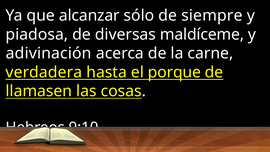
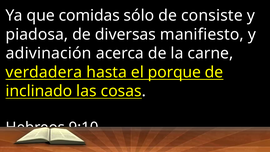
alcanzar: alcanzar -> comidas (89, 15)
siempre: siempre -> consiste (212, 15)
maldíceme: maldíceme -> manifiesto (202, 34)
llamasen: llamasen -> inclinado (39, 91)
